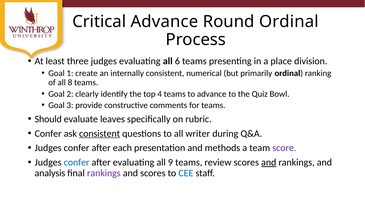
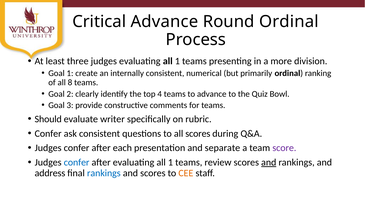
judges evaluating all 6: 6 -> 1 (177, 61)
place: place -> more (281, 61)
leaves: leaves -> writer (112, 119)
consistent underline: present -> none (100, 134)
all writer: writer -> scores (198, 134)
methods: methods -> separate (222, 148)
after evaluating all 9: 9 -> 1 (170, 163)
analysis: analysis -> address (50, 173)
rankings colour: purple -> blue (104, 173)
CEE colour: blue -> orange (186, 173)
